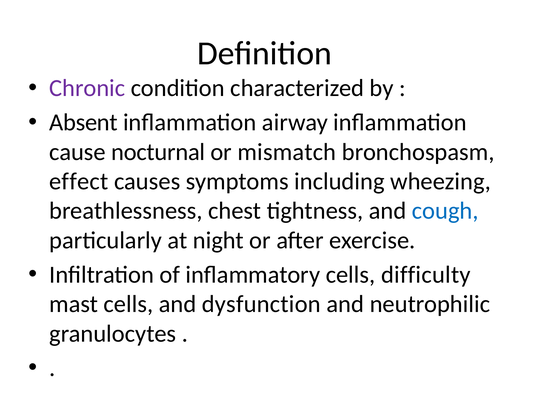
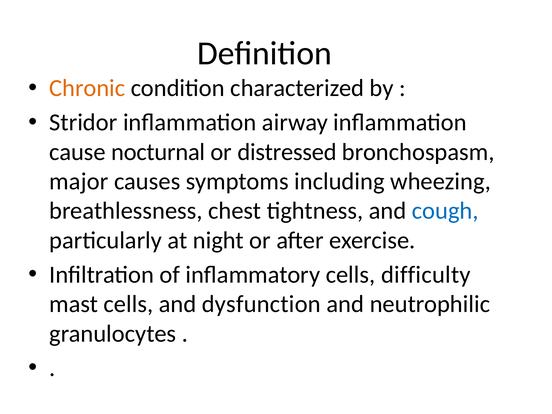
Chronic colour: purple -> orange (87, 88)
Absent: Absent -> Stridor (83, 123)
mismatch: mismatch -> distressed (287, 152)
effect: effect -> major (79, 181)
